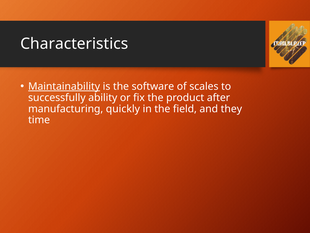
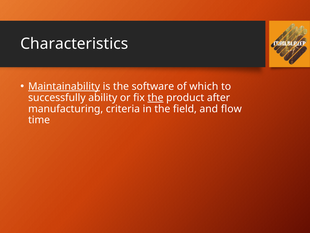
scales: scales -> which (204, 86)
the underline: none -> present (155, 97)
quickly: quickly -> criteria (123, 109)
they: they -> flow (231, 109)
